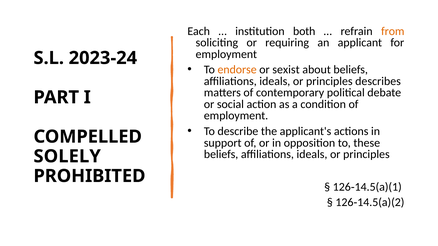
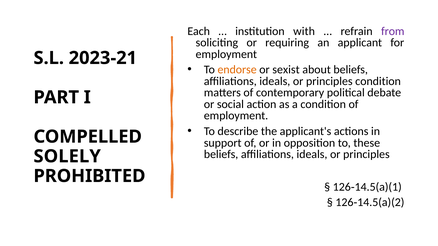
both: both -> with (304, 31)
from colour: orange -> purple (393, 31)
2023-24: 2023-24 -> 2023-21 (103, 58)
principles describes: describes -> condition (378, 81)
